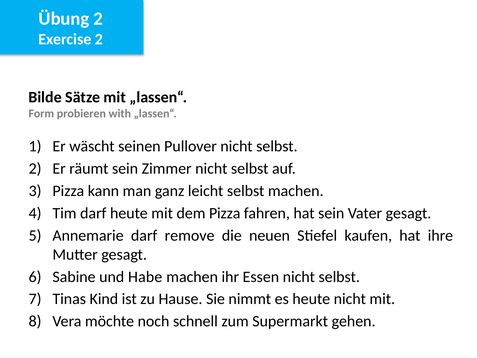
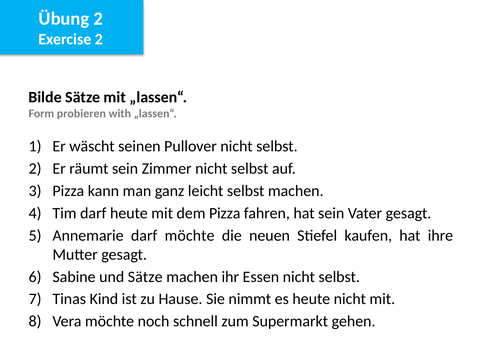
darf remove: remove -> möchte (190, 235)
und Habe: Habe -> Sätze (145, 277)
